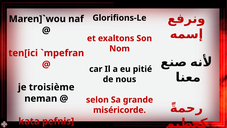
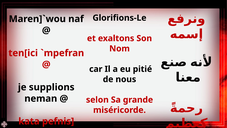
troisième: troisième -> supplions (52, 87)
